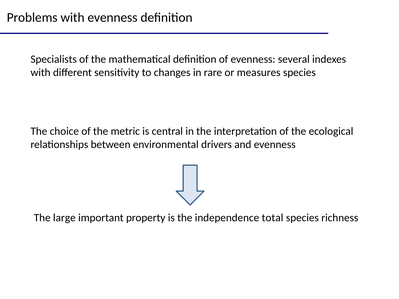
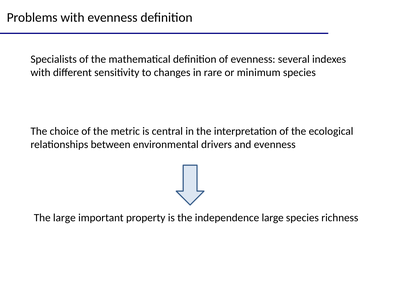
measures: measures -> minimum (259, 73)
independence total: total -> large (273, 218)
